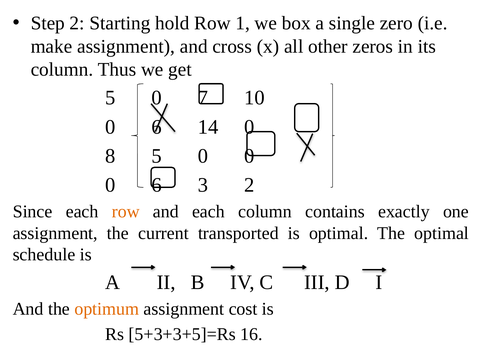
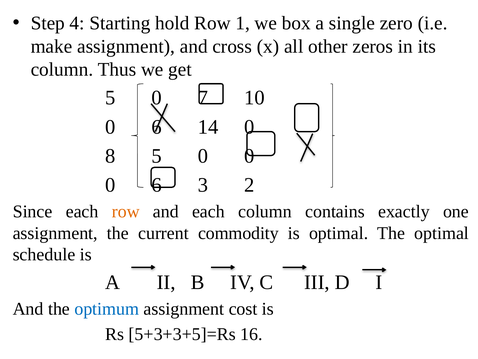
Step 2: 2 -> 4 (77, 23)
transported: transported -> commodity (238, 233)
optimum colour: orange -> blue (107, 309)
